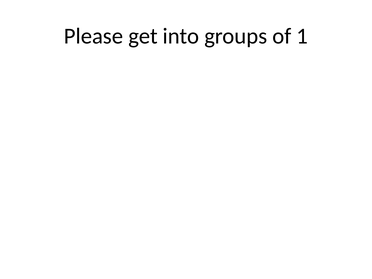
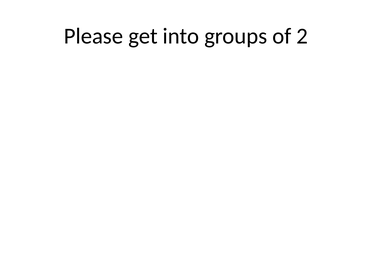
1: 1 -> 2 (302, 36)
